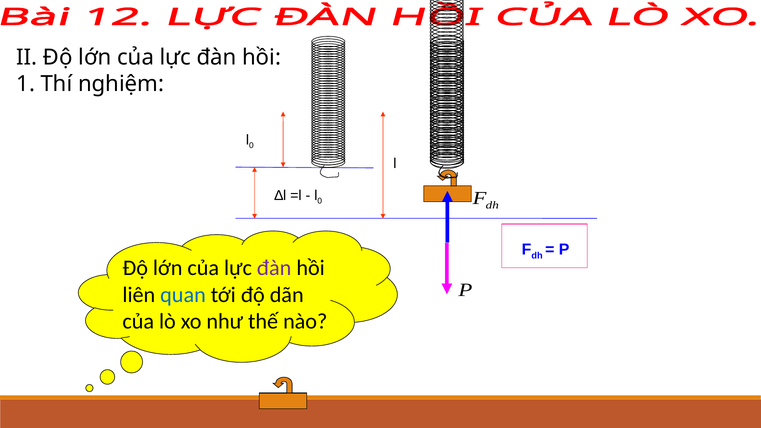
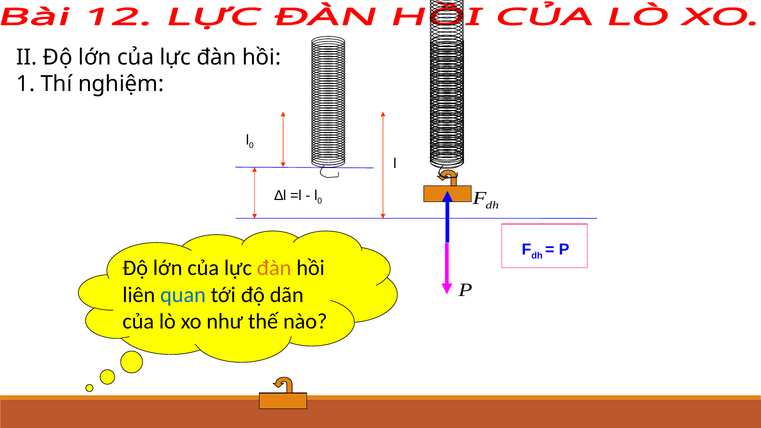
đàn colour: purple -> orange (274, 268)
